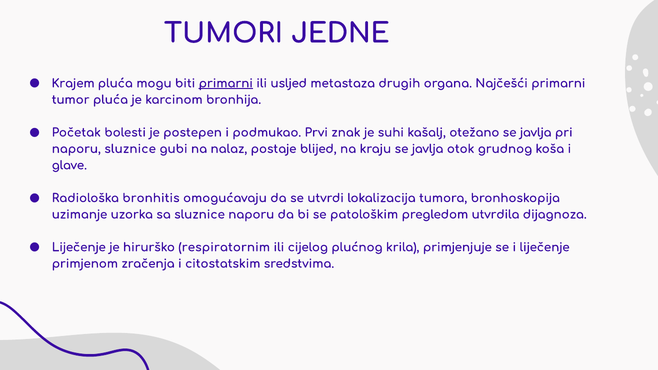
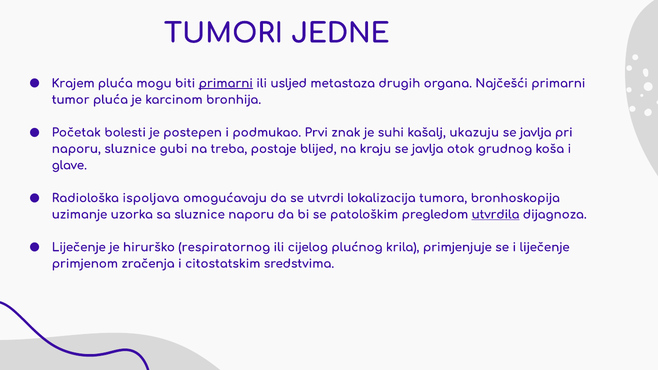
otežano: otežano -> ukazuju (474, 133)
nalaz: nalaz -> treba (229, 149)
bronhitis: bronhitis -> ispoljava (151, 198)
utvrdila underline: none -> present (496, 215)
respiratornim: respiratornim -> respiratornog (224, 247)
